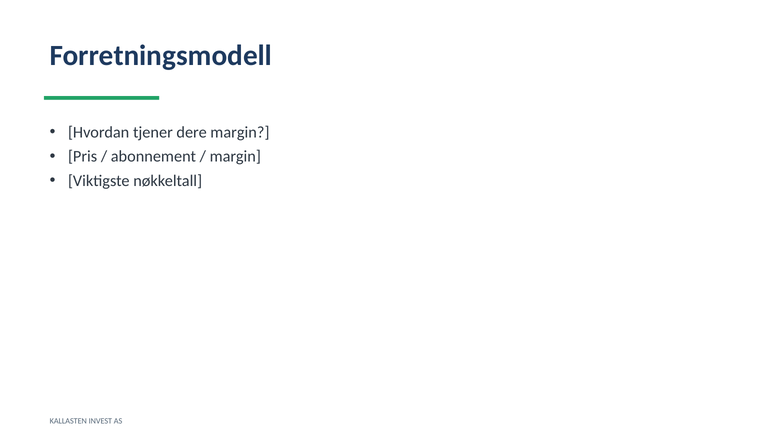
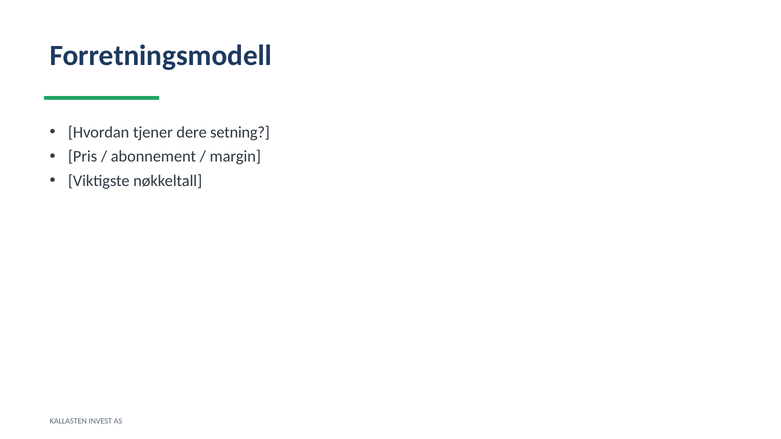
dere margin: margin -> setning (240, 132)
